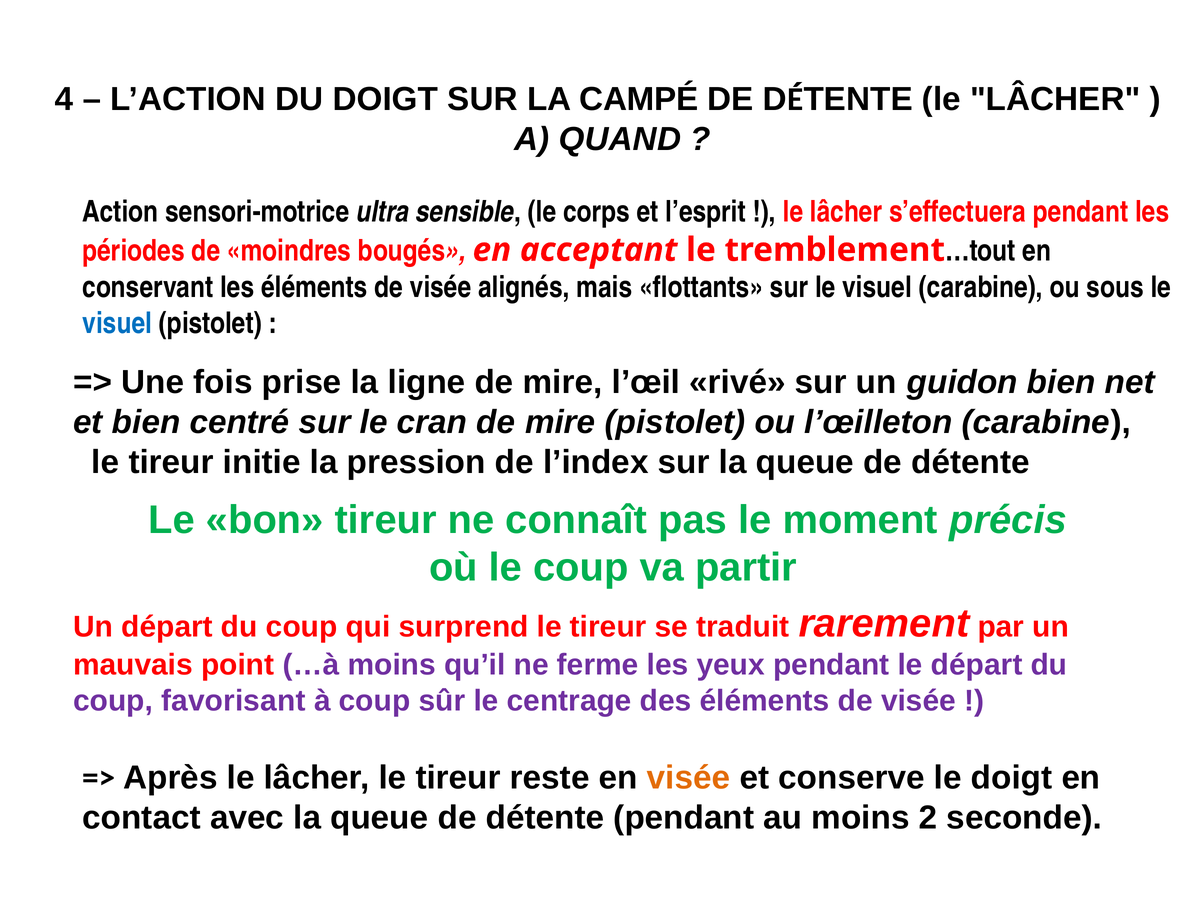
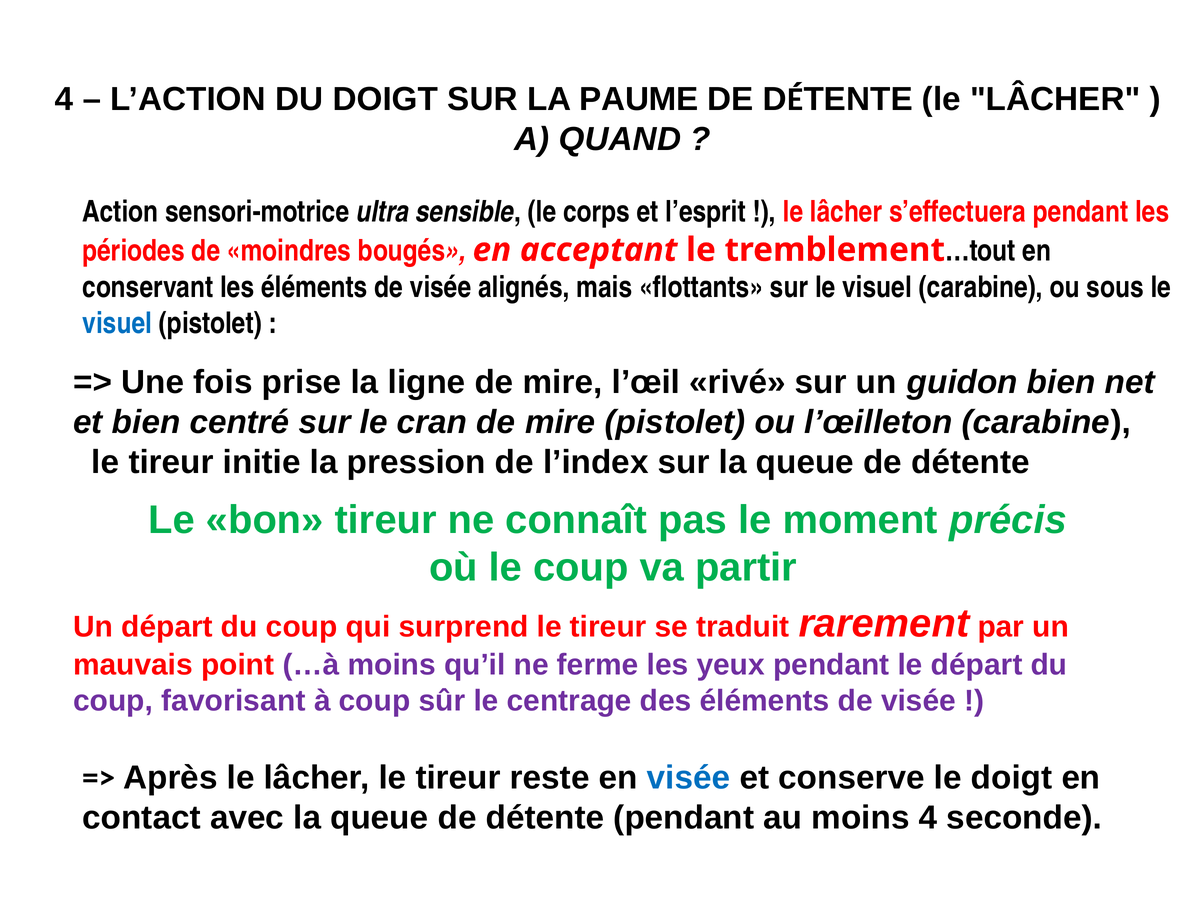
CAMPÉ: CAMPÉ -> PAUME (639, 99)
visée colour: orange -> blue (689, 777)
moins 2: 2 -> 4 (928, 817)
